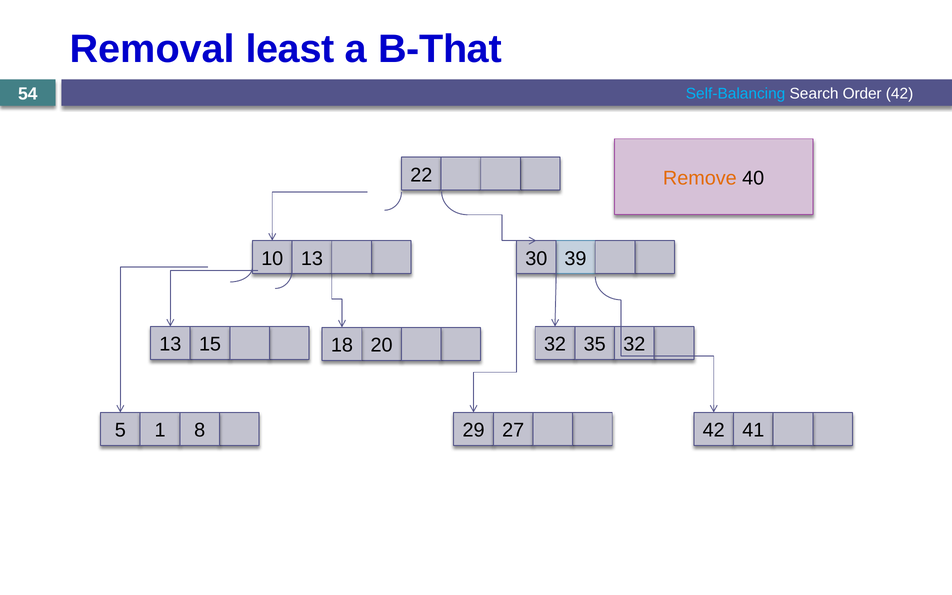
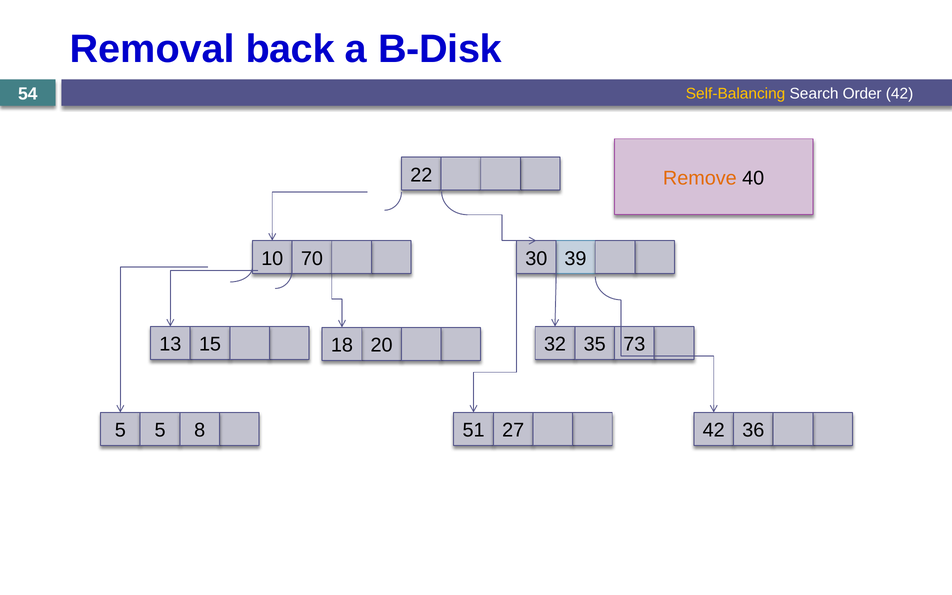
least: least -> back (290, 49)
B-That: B-That -> B-Disk (440, 49)
Self-Balancing colour: light blue -> yellow (736, 94)
10 13: 13 -> 70 (312, 259)
35 32: 32 -> 73 (634, 344)
5 1: 1 -> 5 (160, 430)
29: 29 -> 51 (474, 430)
41: 41 -> 36 (753, 430)
